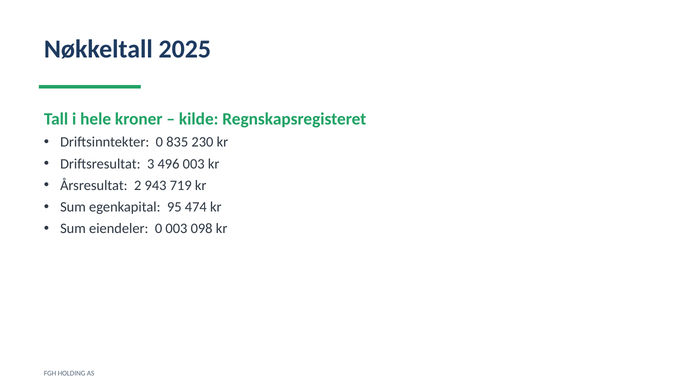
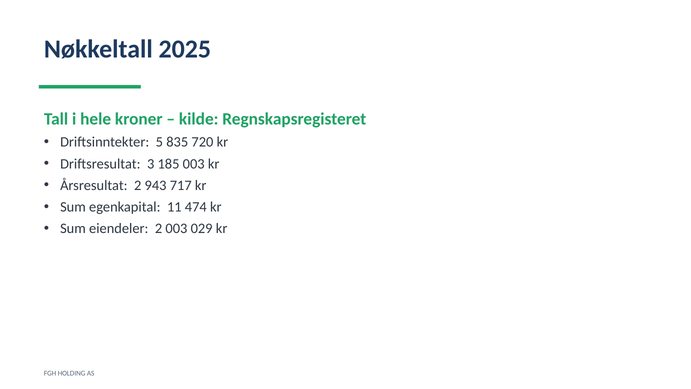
Driftsinntekter 0: 0 -> 5 (159, 142)
230: 230 -> 720 (202, 142)
496: 496 -> 185 (169, 164)
719: 719 -> 717 (181, 185)
95: 95 -> 11 (174, 207)
eiendeler 0: 0 -> 2 (159, 229)
098: 098 -> 029 (202, 229)
